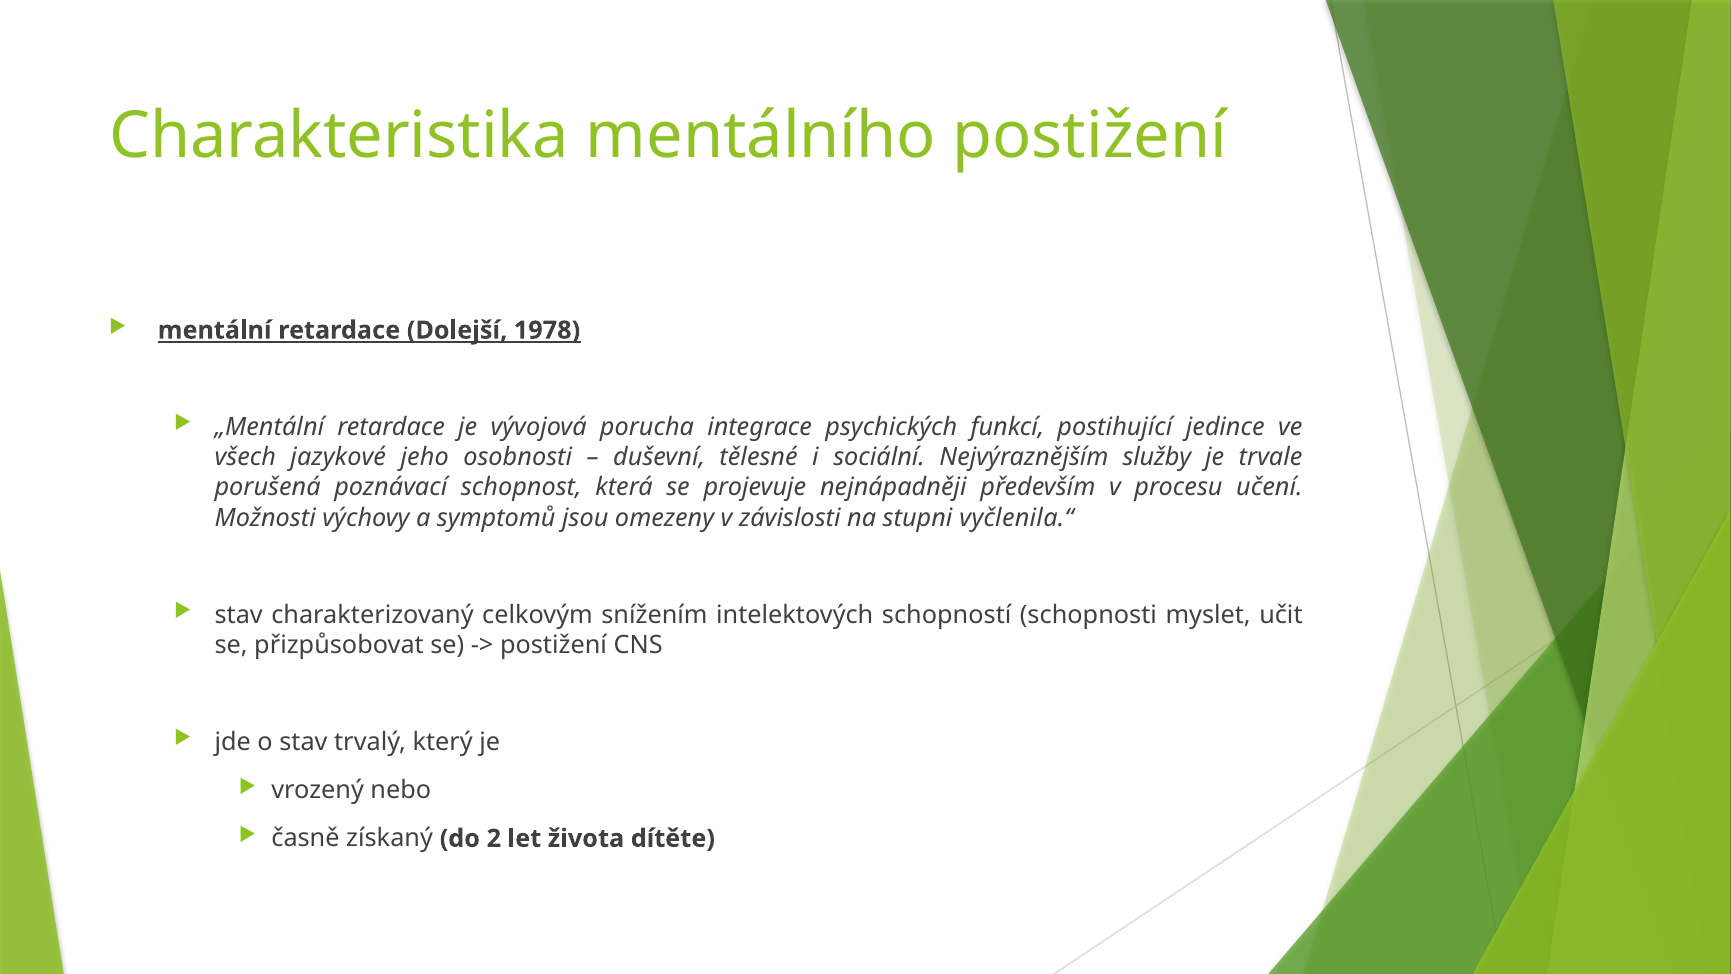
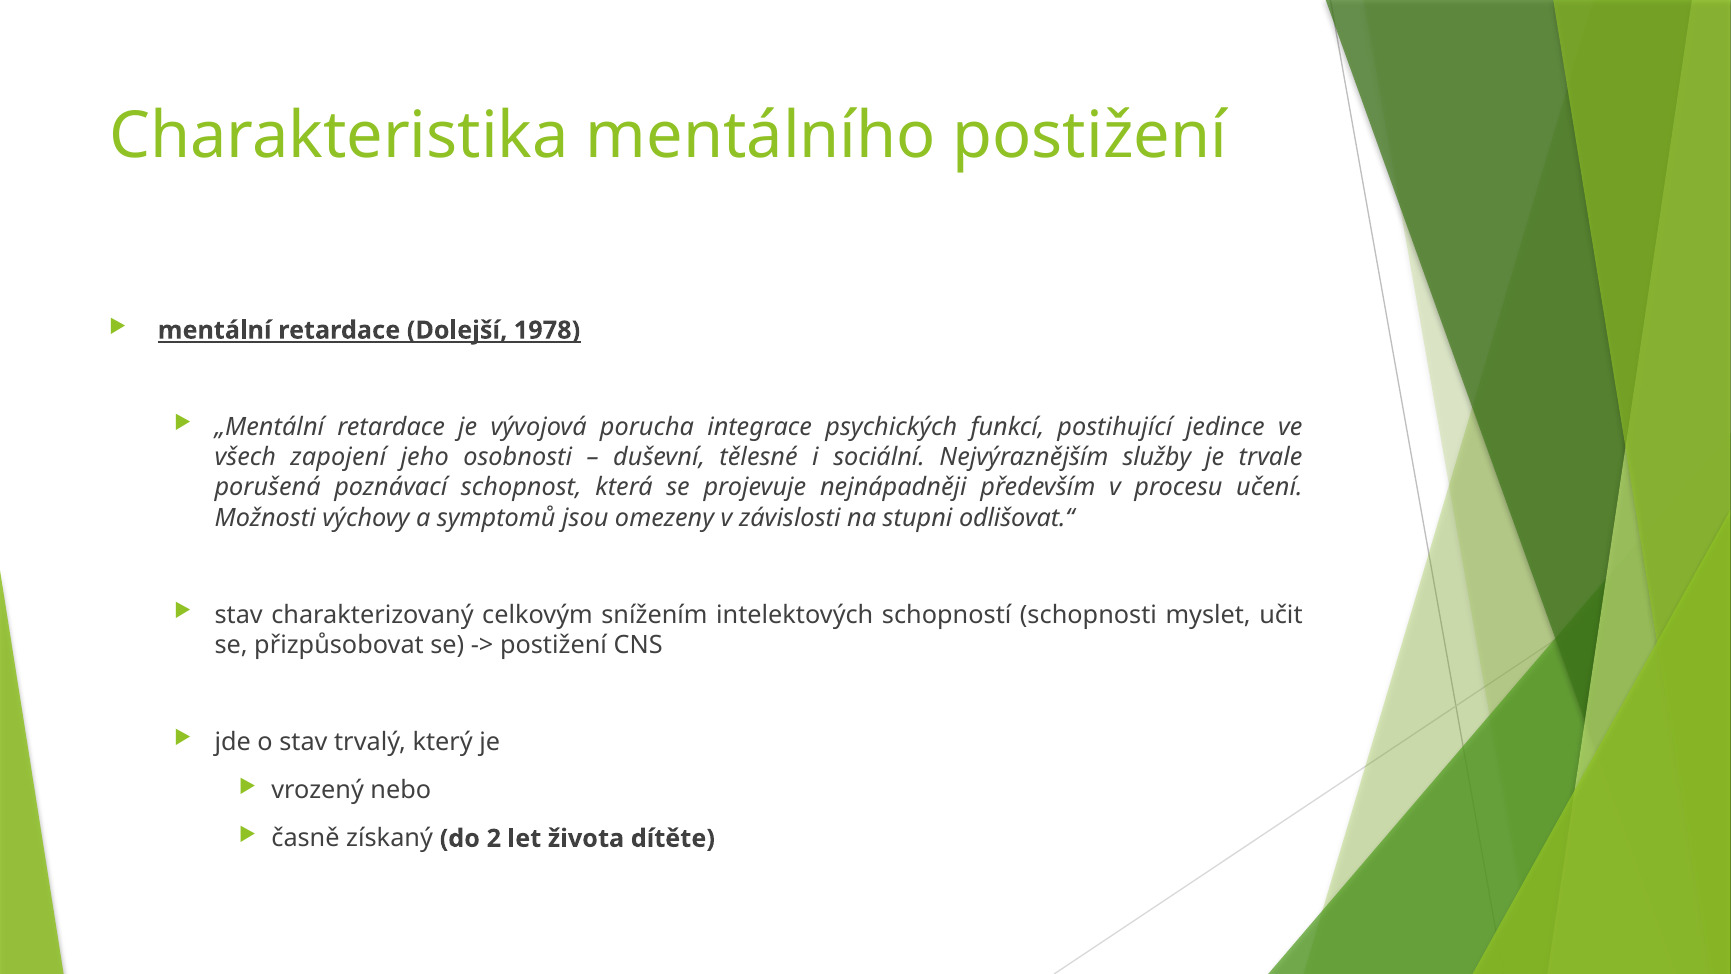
jazykové: jazykové -> zapojení (338, 457)
vyčlenila.“: vyčlenila.“ -> odlišovat.“ (1017, 518)
